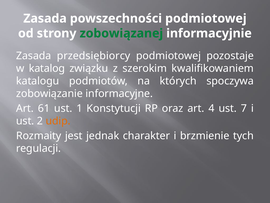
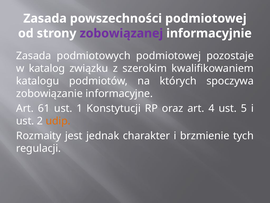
zobowiązanej colour: green -> purple (121, 33)
przedsiębiorcy: przedsiębiorcy -> podmiotowych (94, 56)
7: 7 -> 5 (244, 108)
